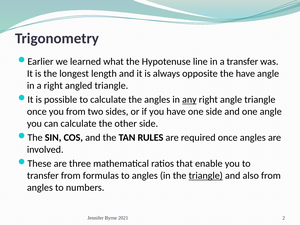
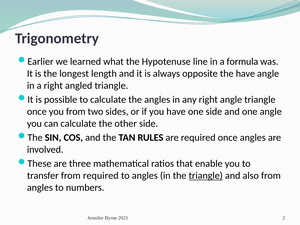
a transfer: transfer -> formula (242, 62)
any underline: present -> none (189, 100)
from formulas: formulas -> required (101, 176)
